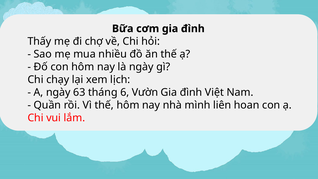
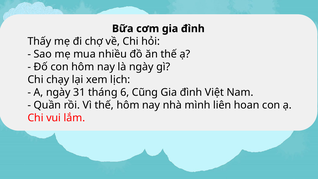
63: 63 -> 31 (79, 92)
Vườn: Vườn -> Cũng (145, 92)
